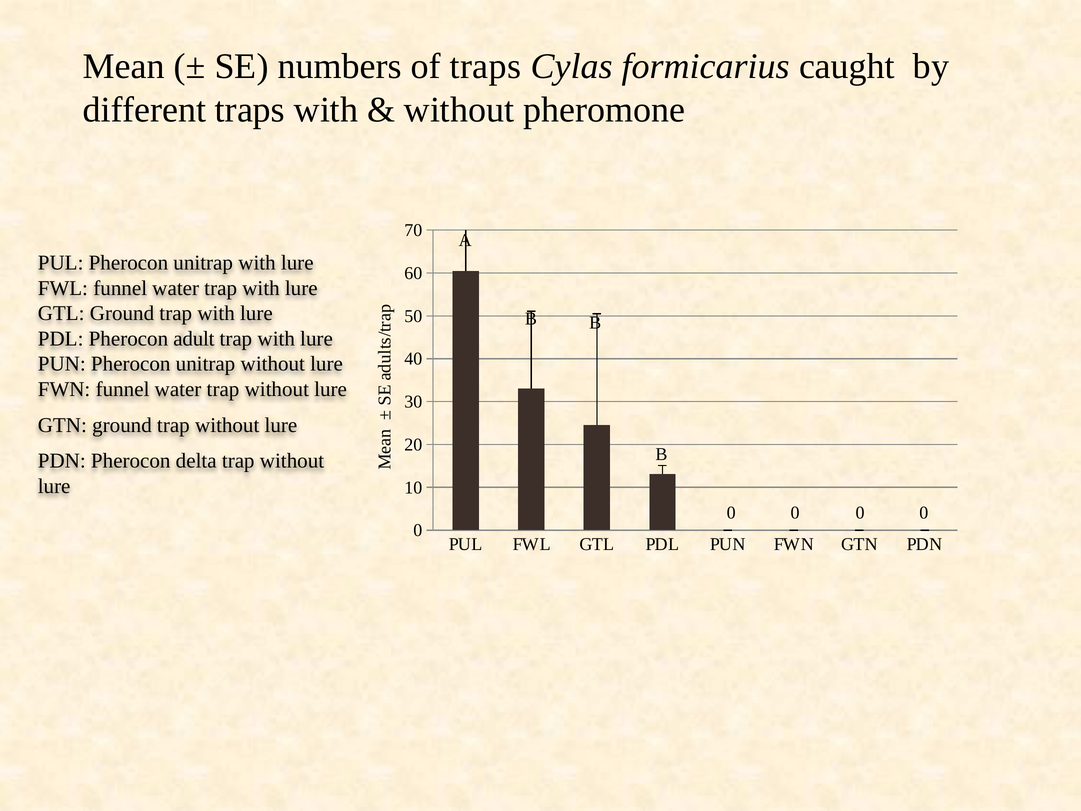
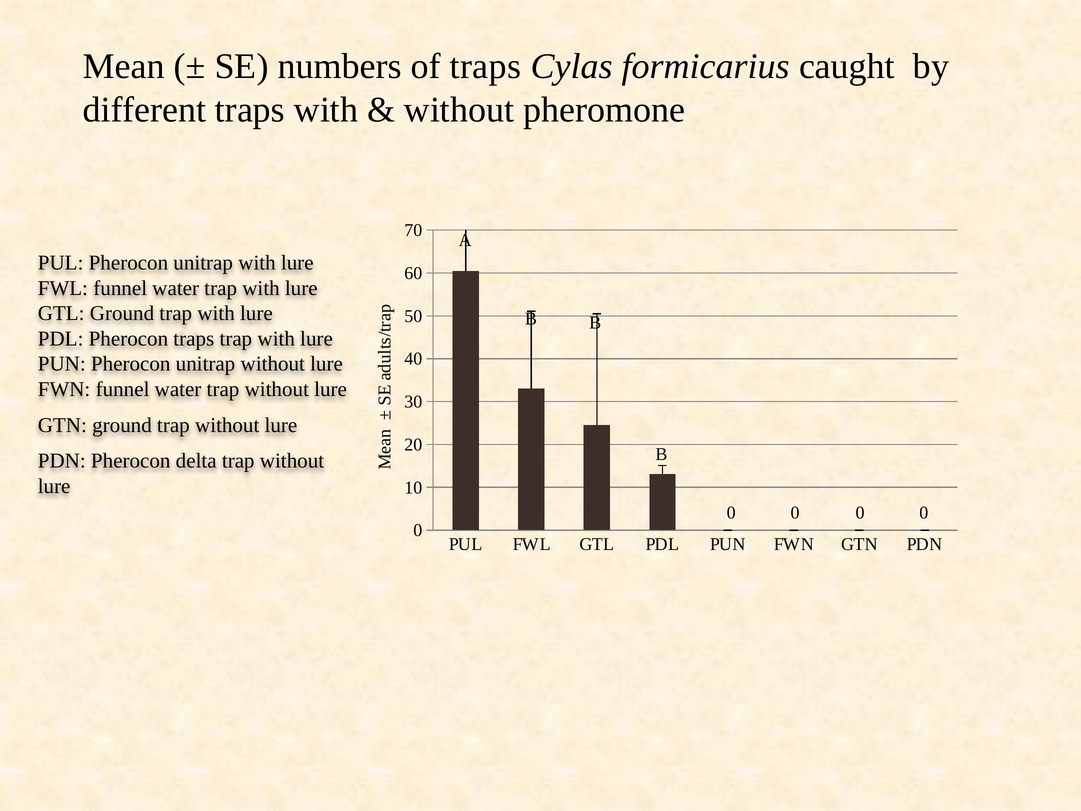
Pherocon adult: adult -> traps (194, 339)
